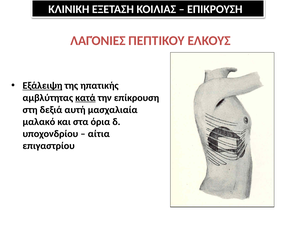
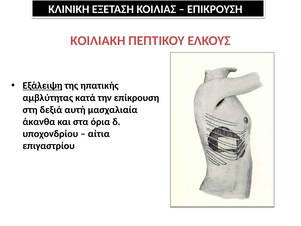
ΛΑΓΌΝΙΕΣ: ΛΑΓΌΝΙΕΣ -> ΚΟΙΛΙΑΚΗ (98, 41)
κατά underline: present -> none (85, 98)
μαλακό: μαλακό -> άκανθα (39, 122)
